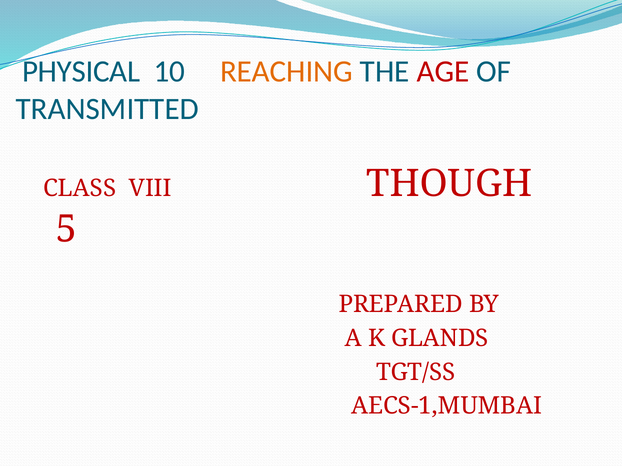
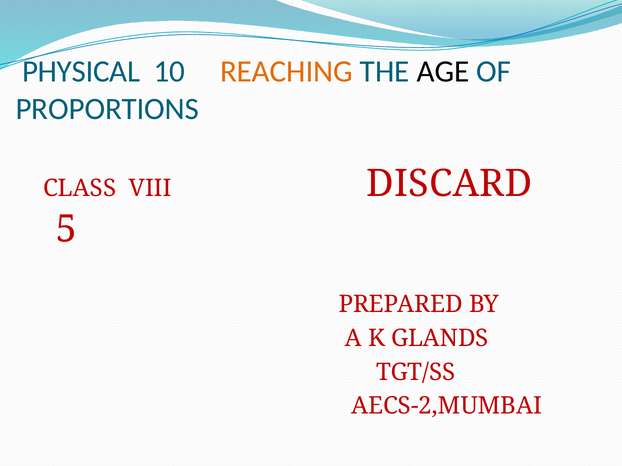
AGE colour: red -> black (443, 72)
TRANSMITTED: TRANSMITTED -> PROPORTIONS (107, 109)
THOUGH: THOUGH -> DISCARD (449, 184)
AECS-1,MUMBAI: AECS-1,MUMBAI -> AECS-2,MUMBAI (447, 406)
